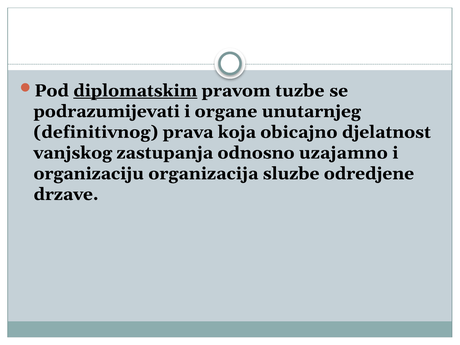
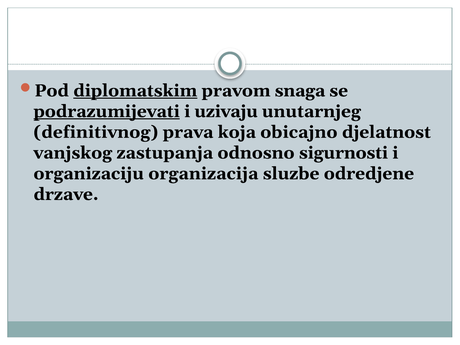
tuzbe: tuzbe -> snaga (300, 91)
podrazumijevati underline: none -> present (107, 111)
organe: organe -> uzivaju (226, 111)
uzajamno: uzajamno -> sigurnosti (343, 153)
